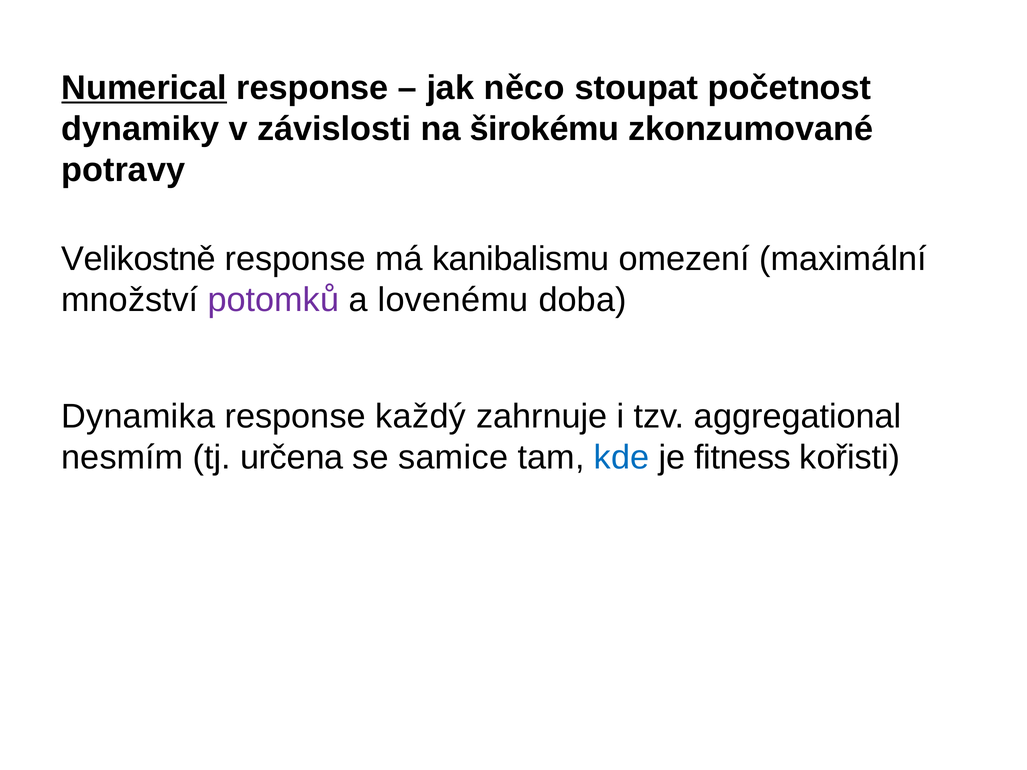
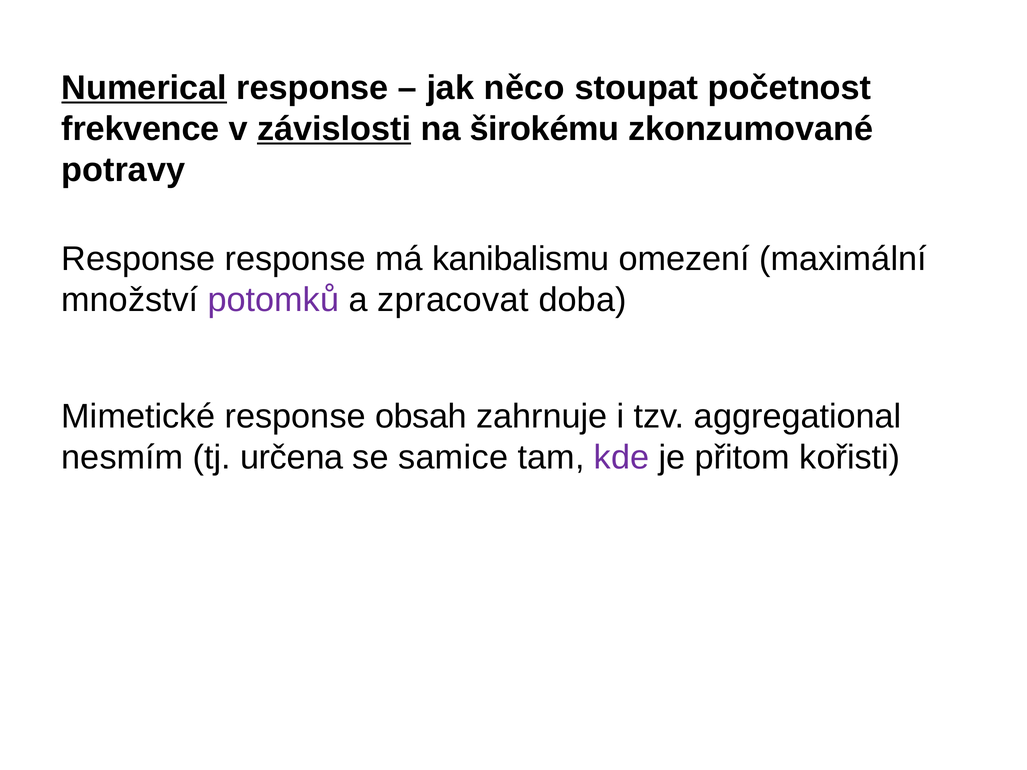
dynamiky: dynamiky -> frekvence (140, 129)
závislosti underline: none -> present (334, 129)
Velikostně: Velikostně -> Response (138, 259)
lovenému: lovenému -> zpracovat (453, 300)
Dynamika: Dynamika -> Mimetické (138, 416)
každý: každý -> obsah (421, 416)
kde colour: blue -> purple (622, 458)
fitness: fitness -> přitom (742, 458)
